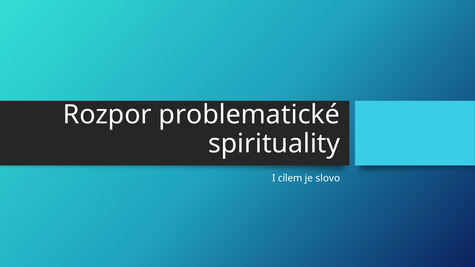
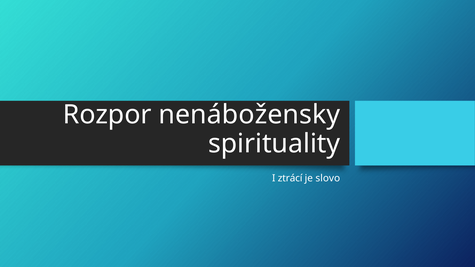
problematické: problematické -> nenábožensky (249, 115)
cílem: cílem -> ztrácí (290, 178)
